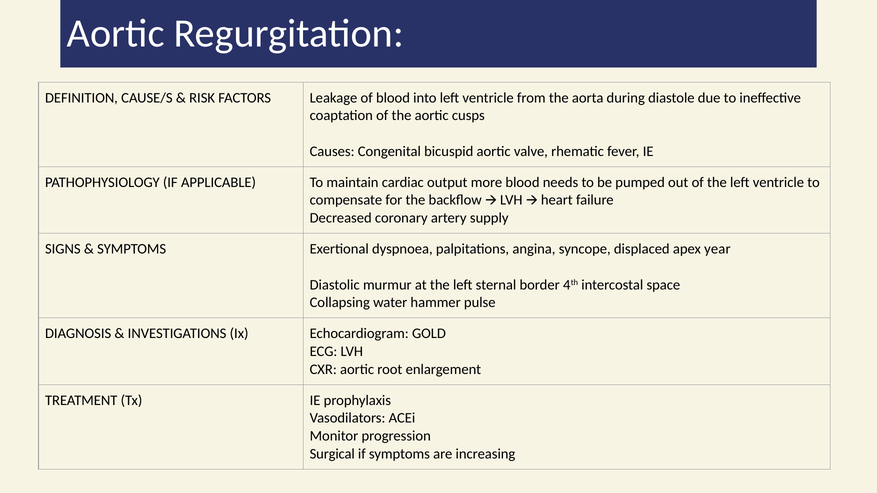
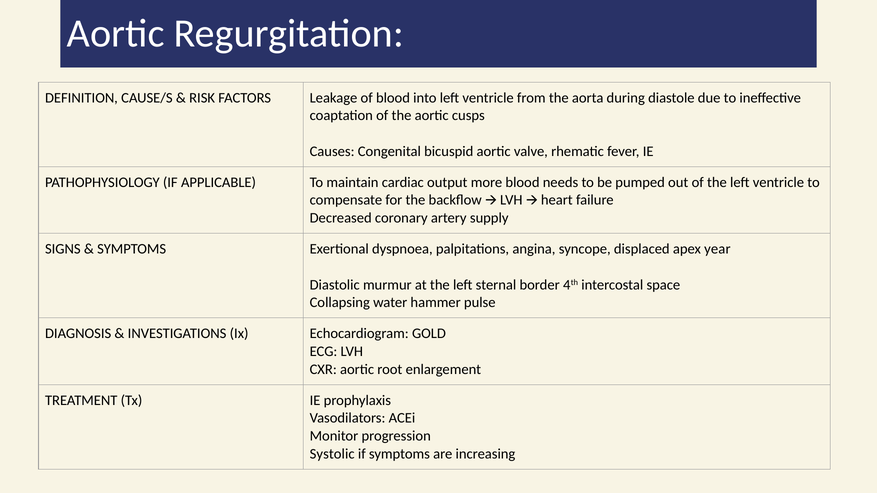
Surgical: Surgical -> Systolic (332, 454)
